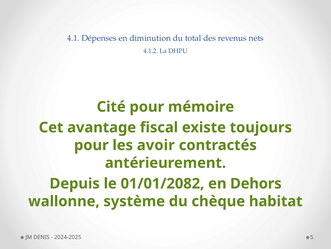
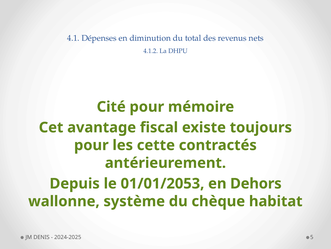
avoir: avoir -> cette (156, 145)
01/01/2082: 01/01/2082 -> 01/01/2053 (162, 183)
